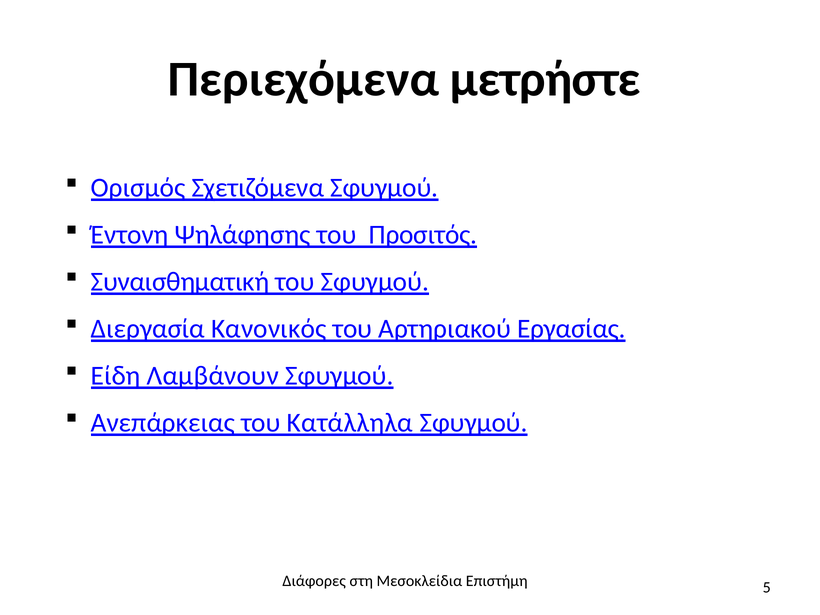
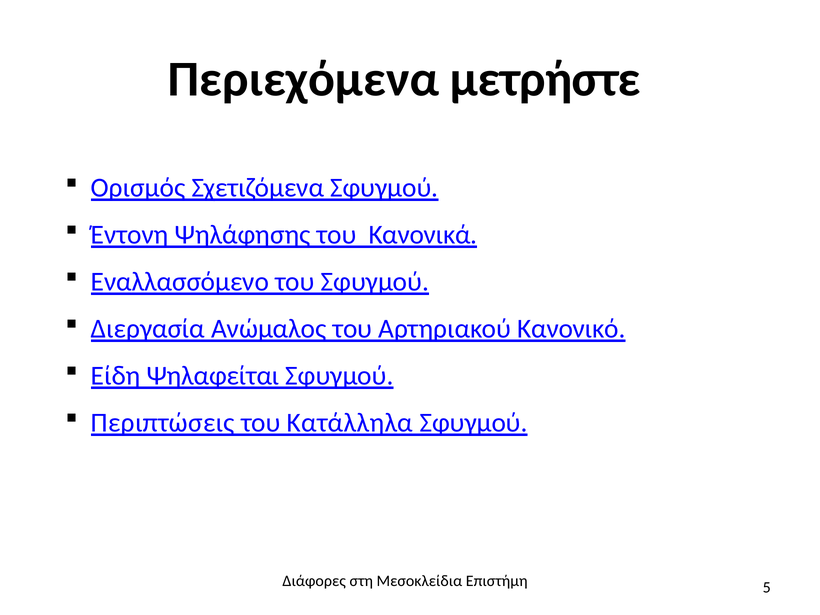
Προσιτός: Προσιτός -> Κανονικά (423, 235)
Συναισθηματική: Συναισθηματική -> Εναλλασσόμενο (180, 282)
Κανονικός: Κανονικός -> Ανώμαλος (269, 329)
Εργασίας: Εργασίας -> Κανονικό (571, 329)
Λαμβάνουν: Λαμβάνουν -> Ψηλαφείται (213, 376)
Ανεπάρκειας: Ανεπάρκειας -> Περιπτώσεις (163, 423)
